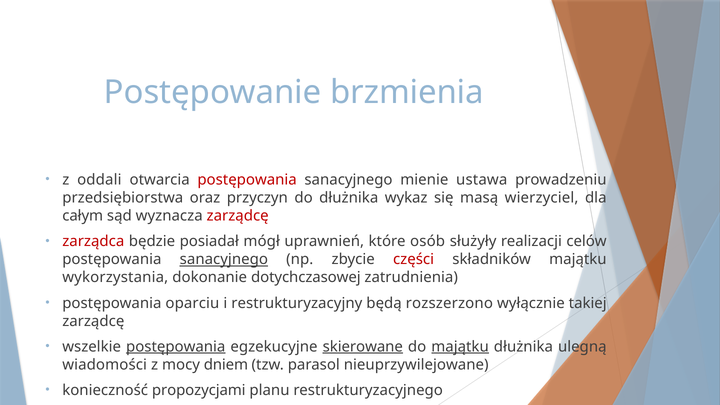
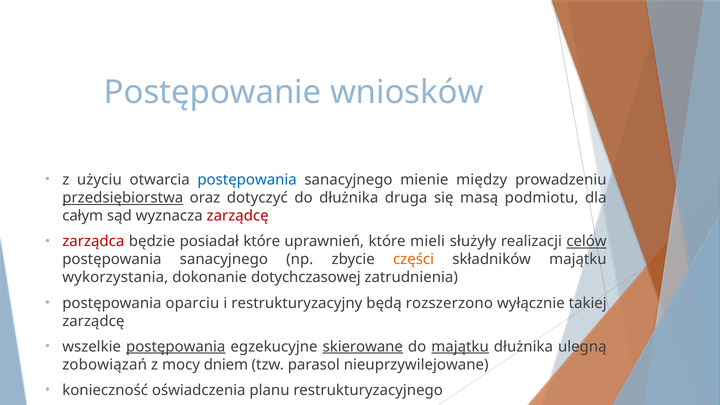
brzmienia: brzmienia -> wniosków (407, 92)
oddali: oddali -> użyciu (99, 180)
postępowania colour: red -> blue (247, 180)
ustawa: ustawa -> między (482, 180)
przedsiębiorstwa underline: none -> present (123, 198)
przyczyn: przyczyn -> dotyczyć (257, 198)
wykaz: wykaz -> druga (406, 198)
wierzyciel: wierzyciel -> podmiotu (542, 198)
posiadał mógł: mógł -> które (262, 241)
osób: osób -> mieli (428, 241)
celów underline: none -> present (586, 241)
sanacyjnego underline: present -> none (224, 259)
części colour: red -> orange (414, 259)
wiadomości: wiadomości -> zobowiązań (105, 365)
propozycjami: propozycjami -> oświadczenia (199, 390)
